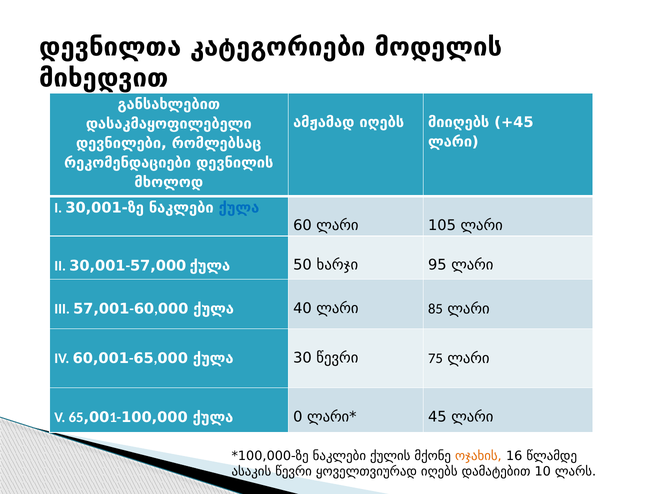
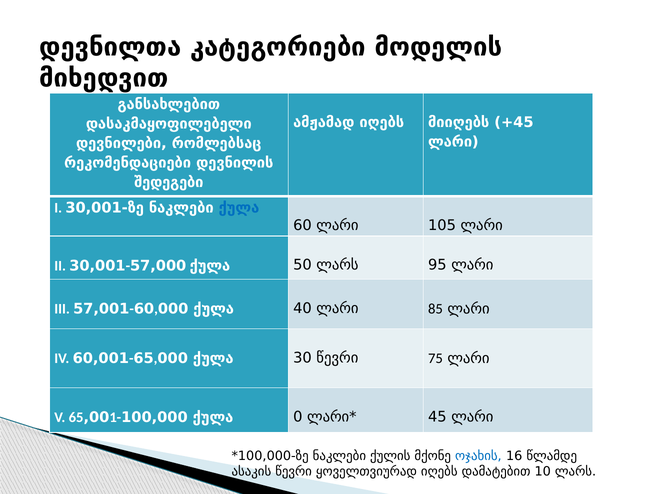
მხოლოდ: მხოლოდ -> შედეგები (169, 182)
50 ხარჯი: ხარჯი -> ლარს (337, 265)
ოჯახის colour: orange -> blue (478, 456)
